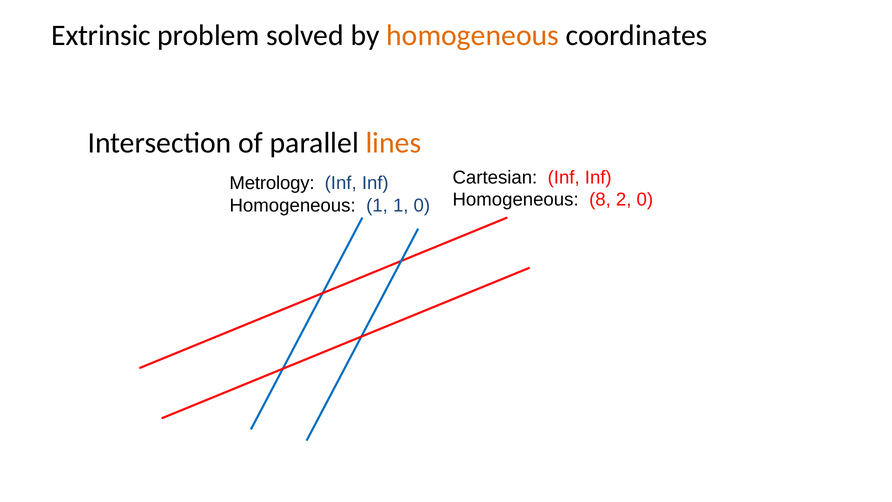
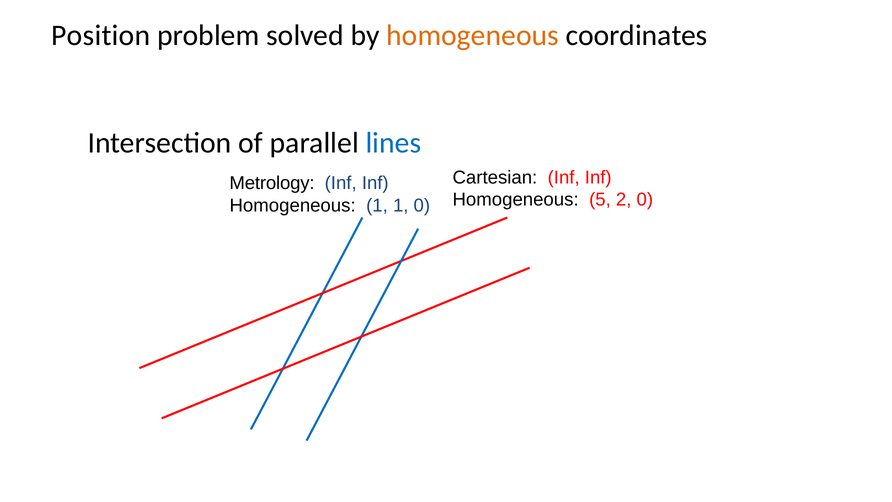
Extrinsic: Extrinsic -> Position (101, 36)
lines colour: orange -> blue (393, 143)
8: 8 -> 5 (600, 200)
